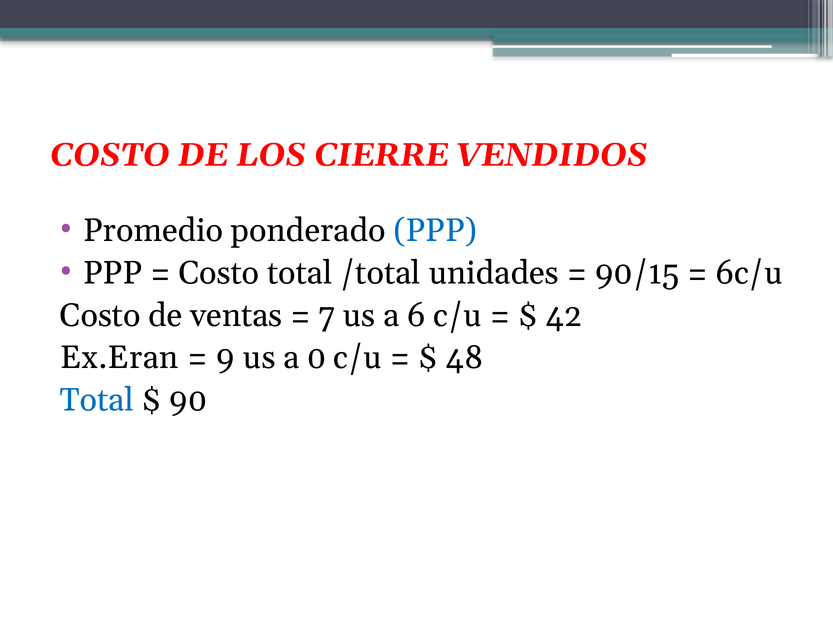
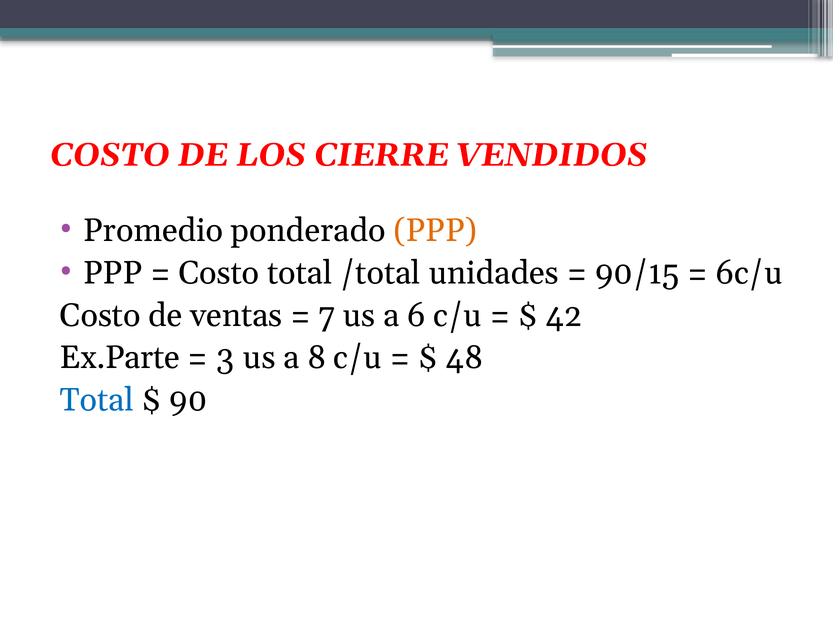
PPP colour: blue -> orange (435, 231)
Ex.Eran: Ex.Eran -> Ex.Parte (120, 357)
9: 9 -> 3 (225, 357)
0: 0 -> 8 (317, 357)
